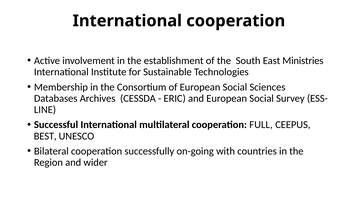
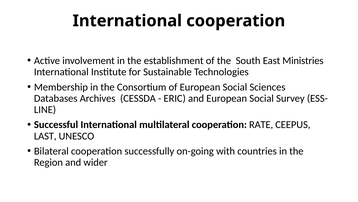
FULL: FULL -> RATE (261, 124)
BEST: BEST -> LAST (45, 136)
